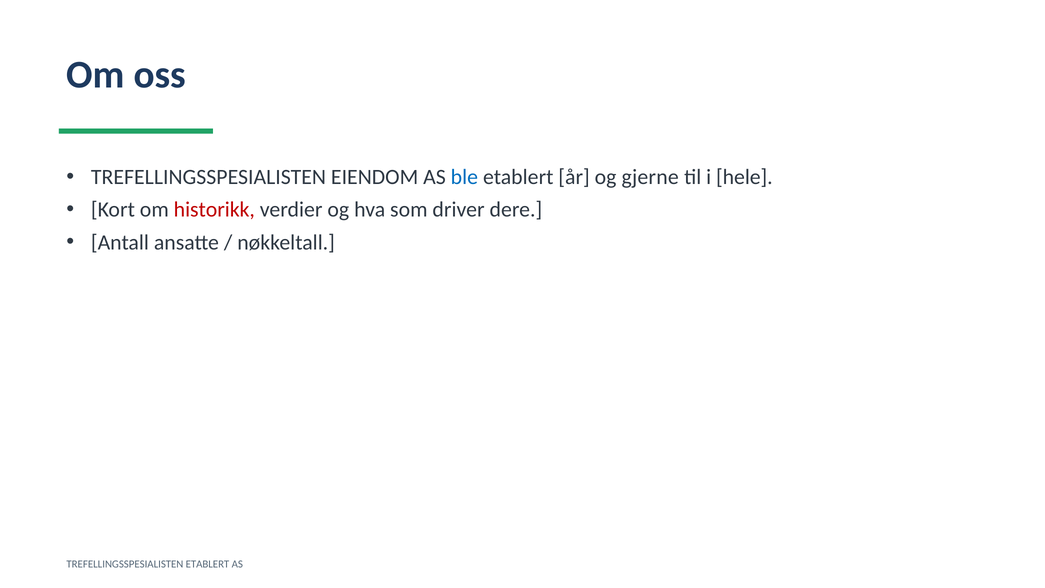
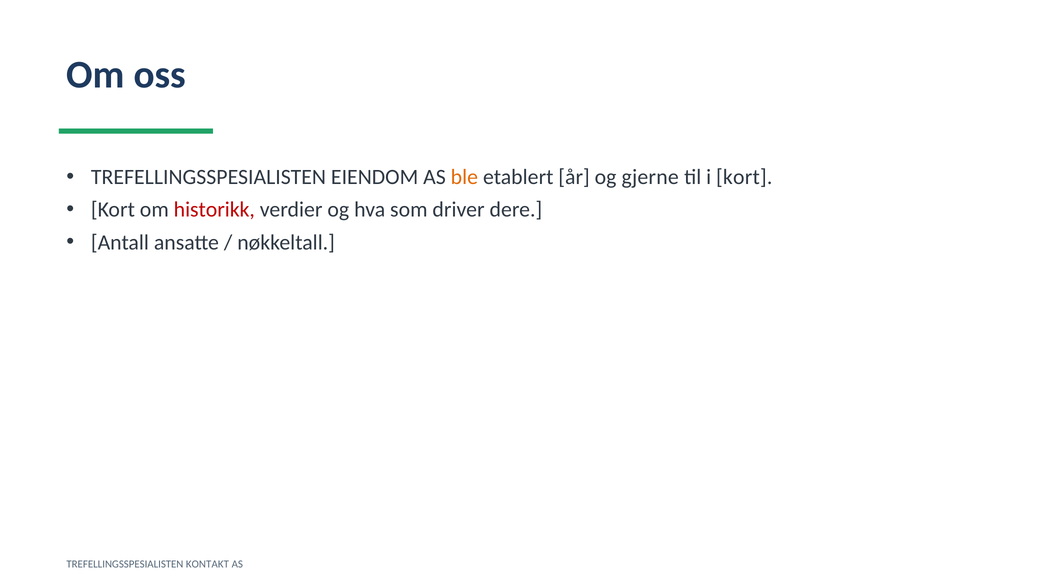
ble colour: blue -> orange (464, 177)
i hele: hele -> kort (744, 177)
TREFELLINGSSPESIALISTEN ETABLERT: ETABLERT -> KONTAKT (207, 564)
